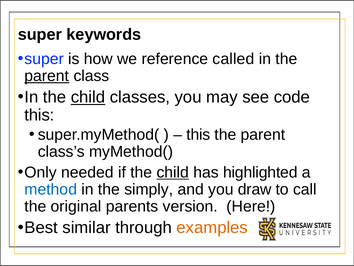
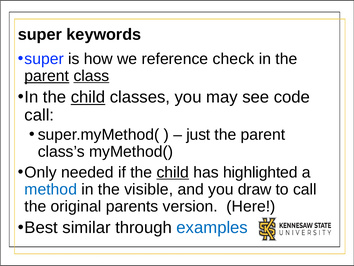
called: called -> check (233, 59)
class underline: none -> present (91, 76)
this: this -> call (39, 115)
this: this -> just (198, 134)
simply: simply -> visible (149, 189)
examples colour: orange -> blue (212, 227)
